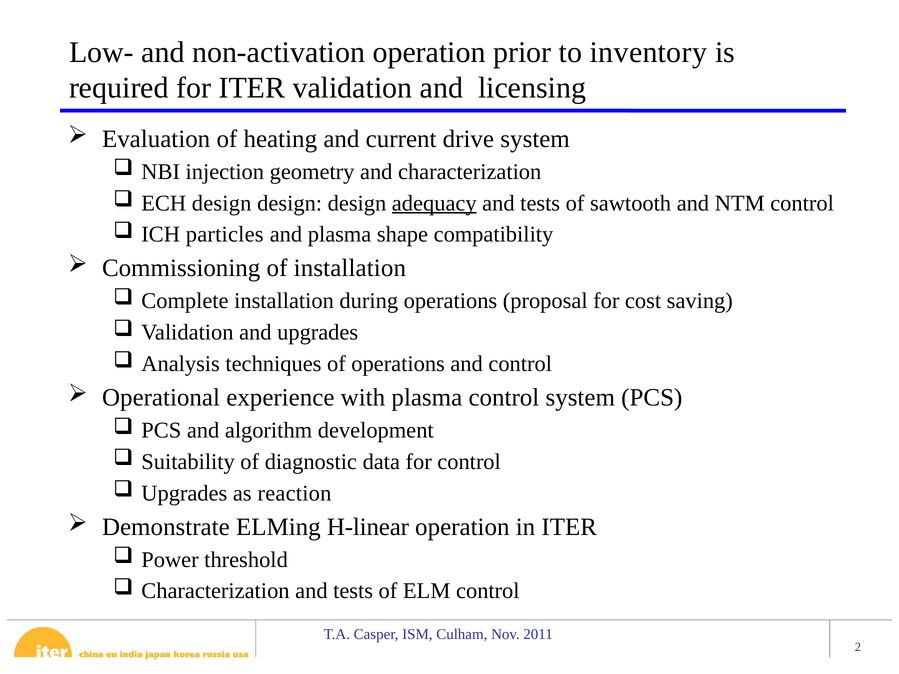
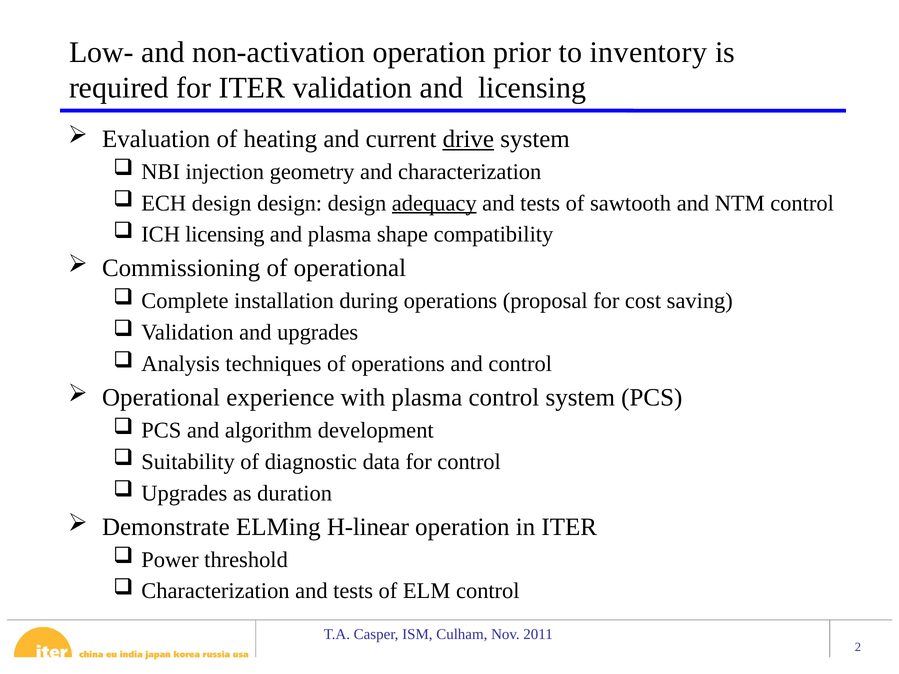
drive underline: none -> present (468, 139)
ICH particles: particles -> licensing (225, 235)
of installation: installation -> operational (350, 268)
reaction: reaction -> duration (295, 493)
